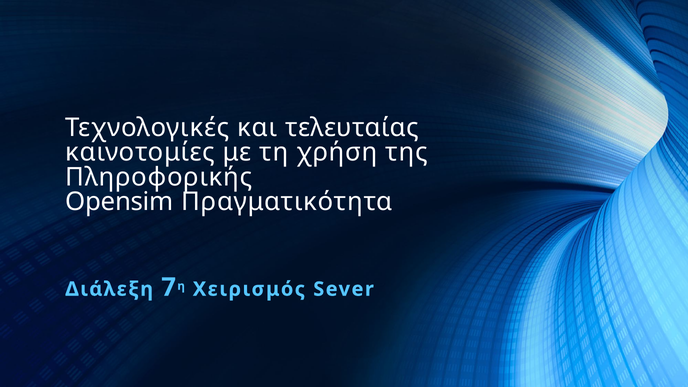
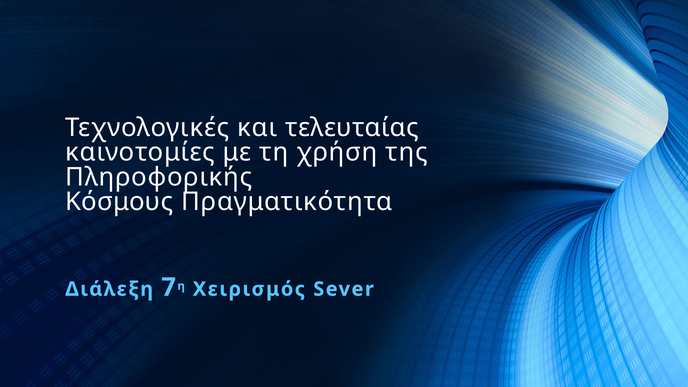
Opensim: Opensim -> Κόσμους (119, 202)
